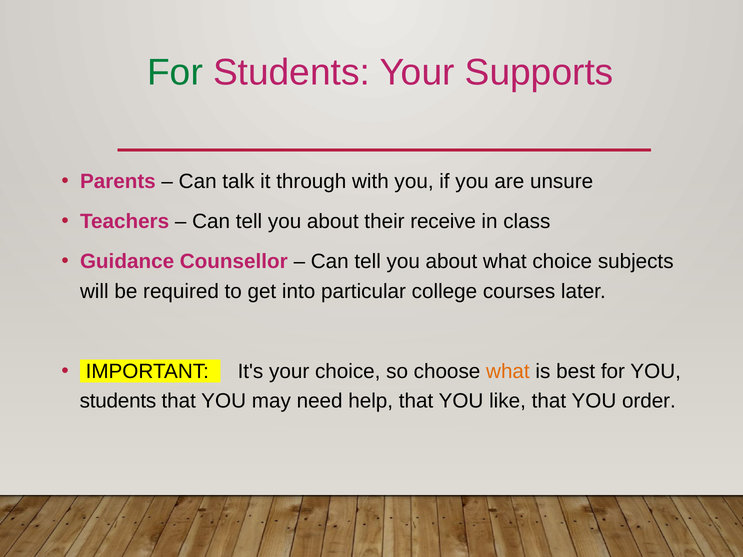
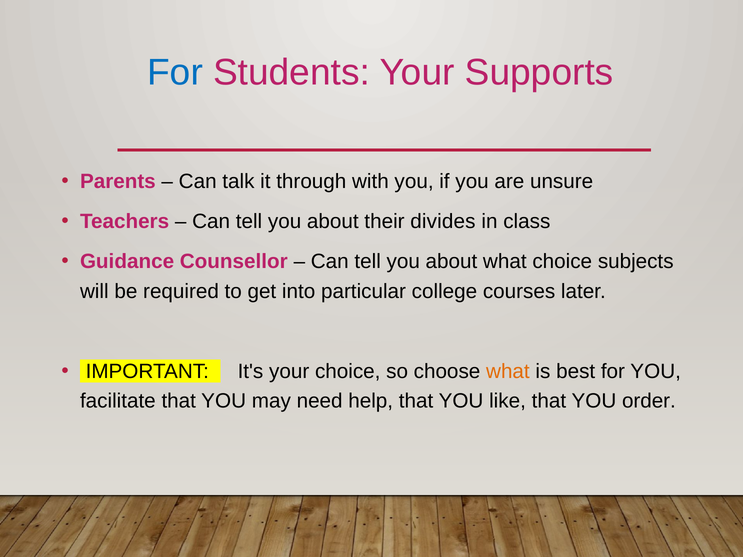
For colour: green -> blue (175, 73)
receive: receive -> divides (443, 222)
students: students -> facilitate (118, 401)
